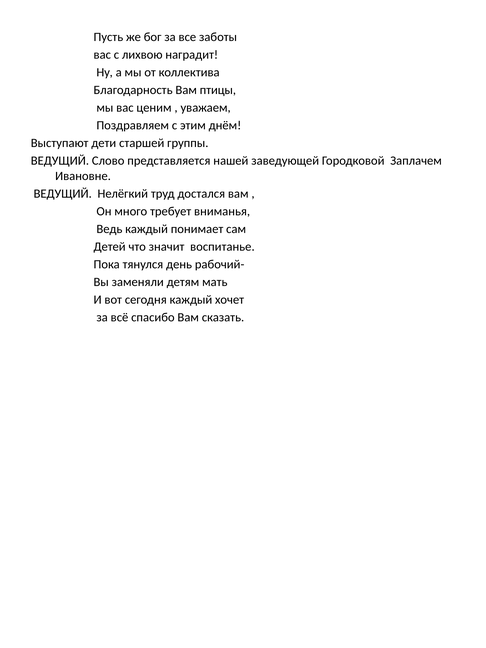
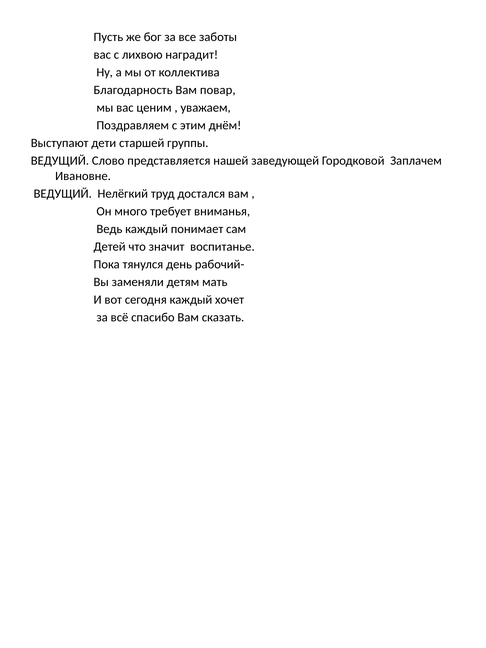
птицы: птицы -> повар (218, 90)
